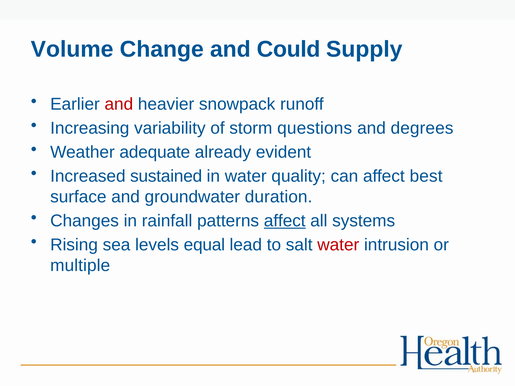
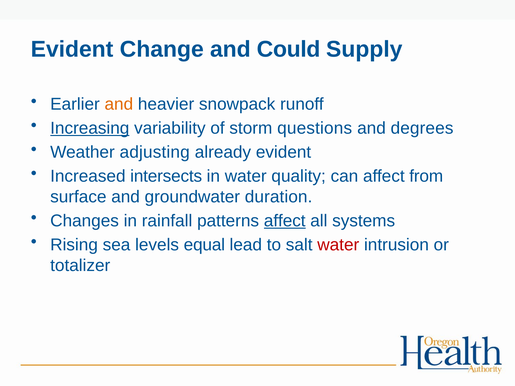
Volume: Volume -> Evident (72, 49)
and colour: red -> orange (119, 104)
Increasing underline: none -> present (90, 128)
adequate: adequate -> adjusting (155, 152)
sustained: sustained -> intersects (166, 176)
best: best -> from (426, 176)
multiple: multiple -> totalizer (80, 266)
